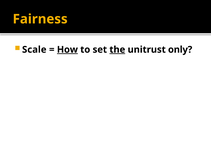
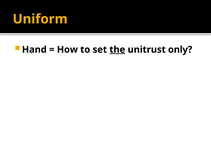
Fairness: Fairness -> Uniform (40, 19)
Scale: Scale -> Hand (34, 49)
How underline: present -> none (67, 49)
